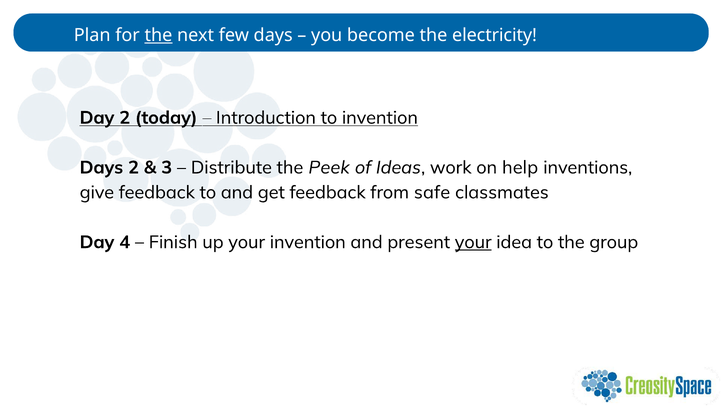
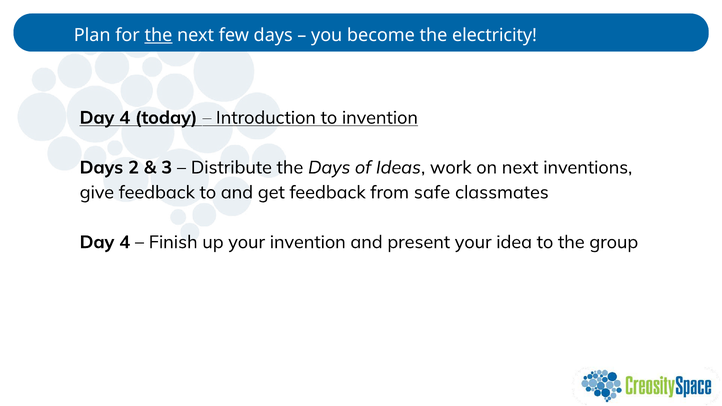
2: 2 -> 4 (125, 118)
the Peek: Peek -> Days (329, 168)
on help: help -> next (520, 168)
your underline: present -> none (473, 242)
